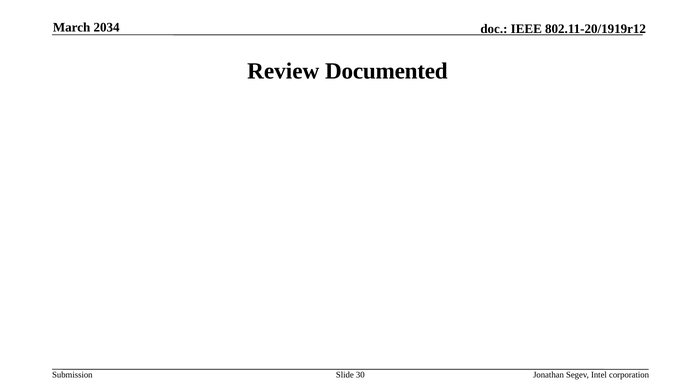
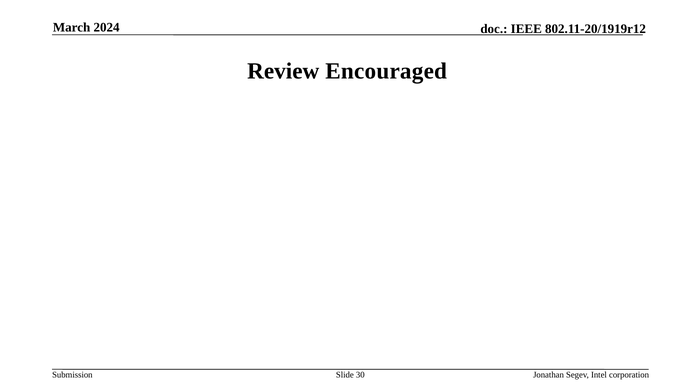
2034: 2034 -> 2024 (107, 28)
Documented: Documented -> Encouraged (386, 71)
